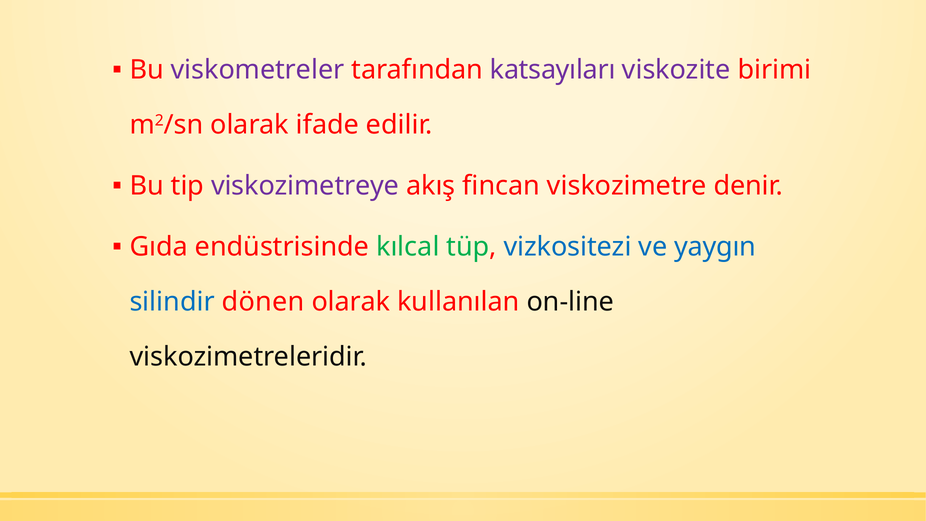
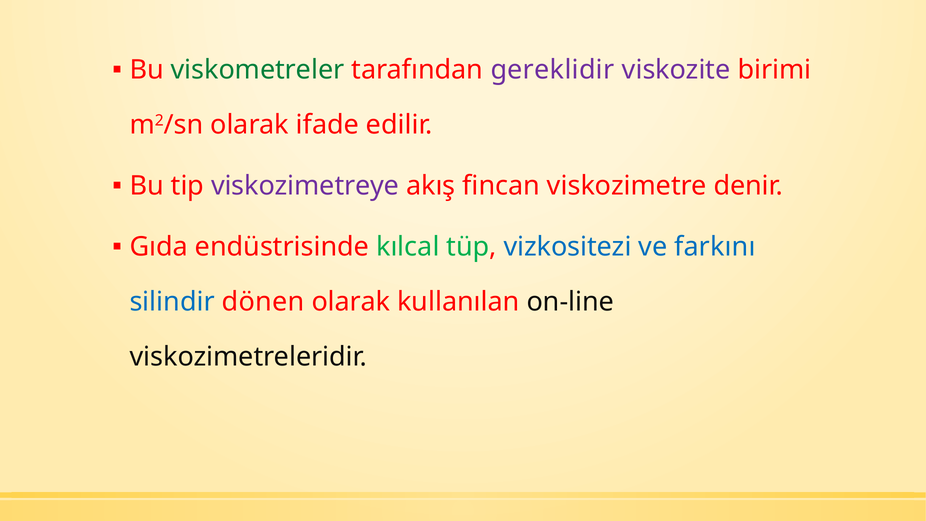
viskometreler colour: purple -> green (258, 70)
katsayıları: katsayıları -> gereklidir (552, 70)
yaygın: yaygın -> farkını (715, 247)
